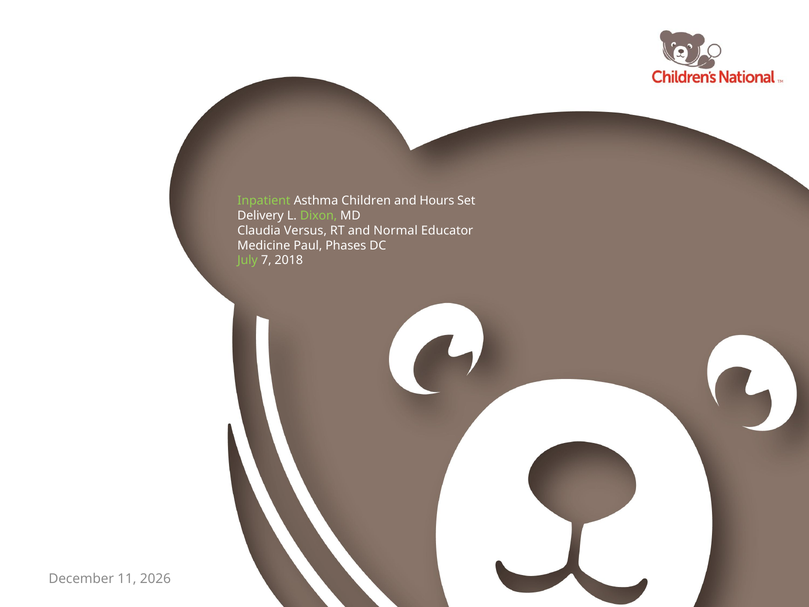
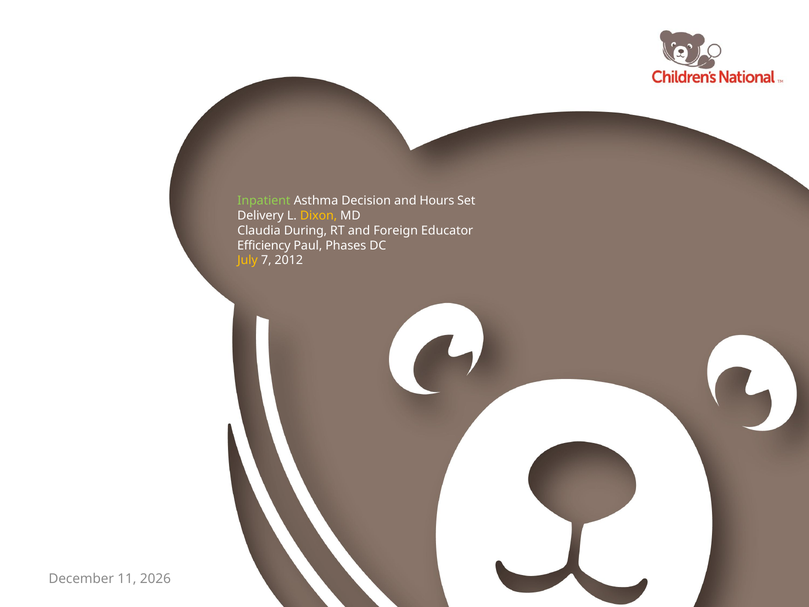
Children: Children -> Decision (366, 201)
Dixon colour: light green -> yellow (319, 216)
Versus: Versus -> During (305, 231)
Normal: Normal -> Foreign (396, 231)
Medicine: Medicine -> Efficiency (264, 245)
July colour: light green -> yellow (248, 260)
2018: 2018 -> 2012 (289, 260)
